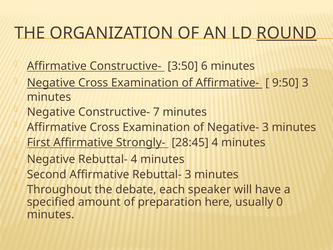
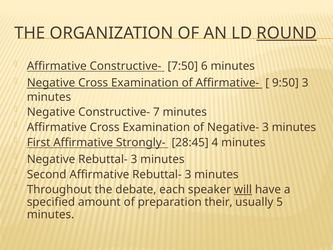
3:50: 3:50 -> 7:50 (183, 66)
Negative Rebuttal- 4: 4 -> 3 (134, 159)
will underline: none -> present (243, 189)
here: here -> their (219, 202)
0: 0 -> 5 (280, 202)
